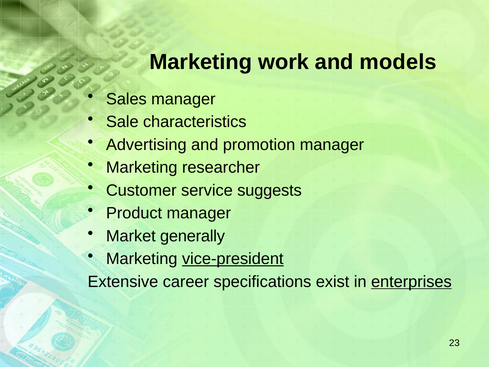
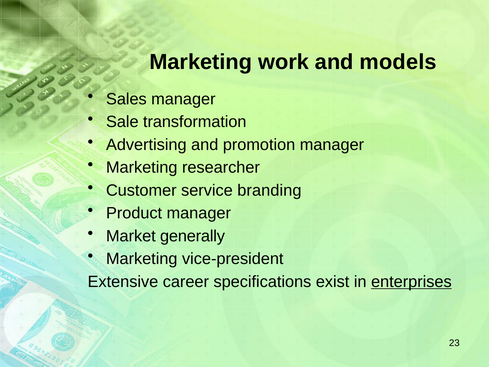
characteristics: characteristics -> transformation (195, 122)
suggests: suggests -> branding (269, 190)
vice-president underline: present -> none (233, 259)
